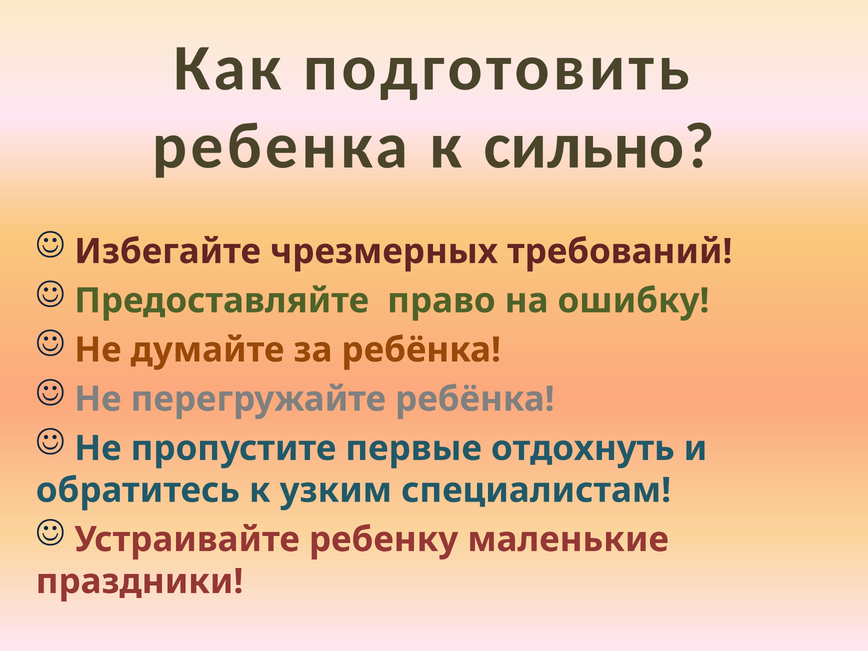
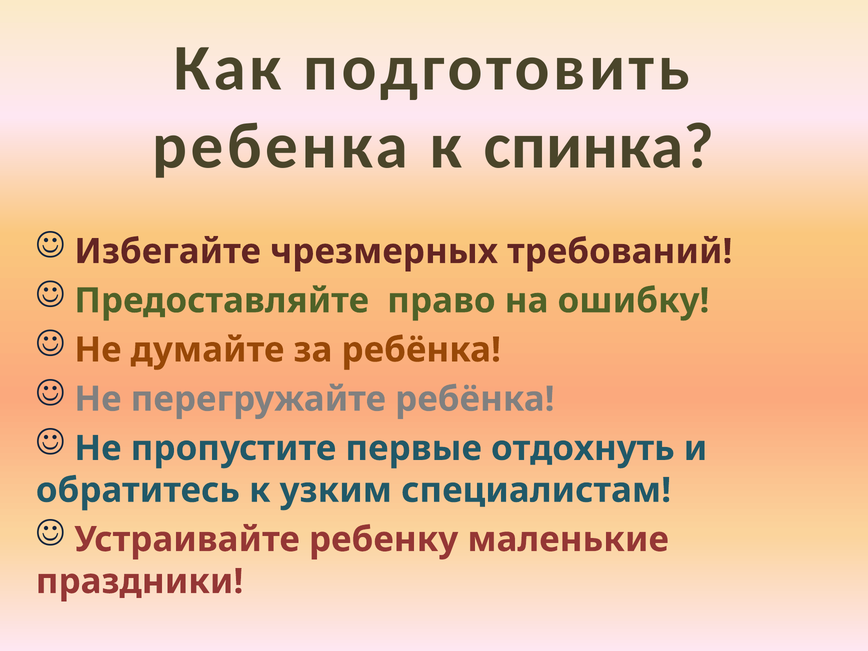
сильно: сильно -> спинка (599, 146)
